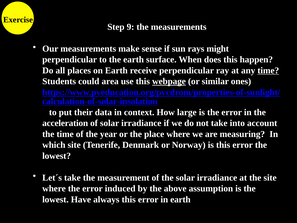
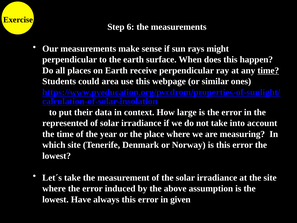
9: 9 -> 6 (130, 27)
webpage underline: present -> none (169, 81)
acceleration: acceleration -> represented (65, 123)
in earth: earth -> given (180, 199)
